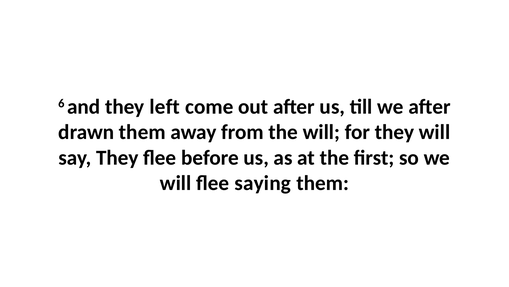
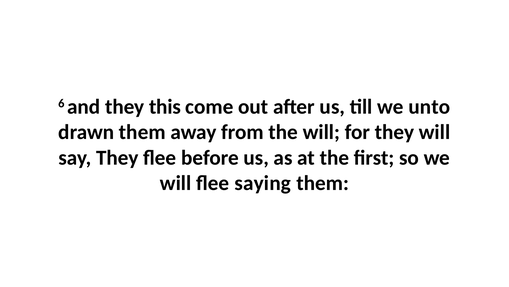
left: left -> this (165, 106)
we after: after -> unto (429, 106)
